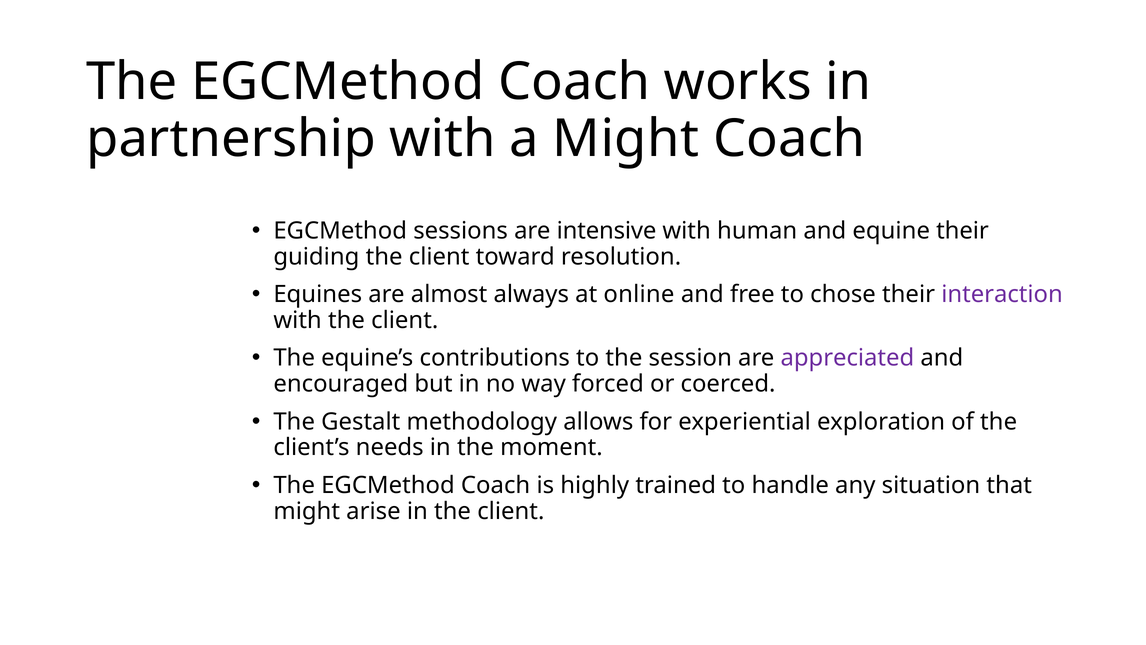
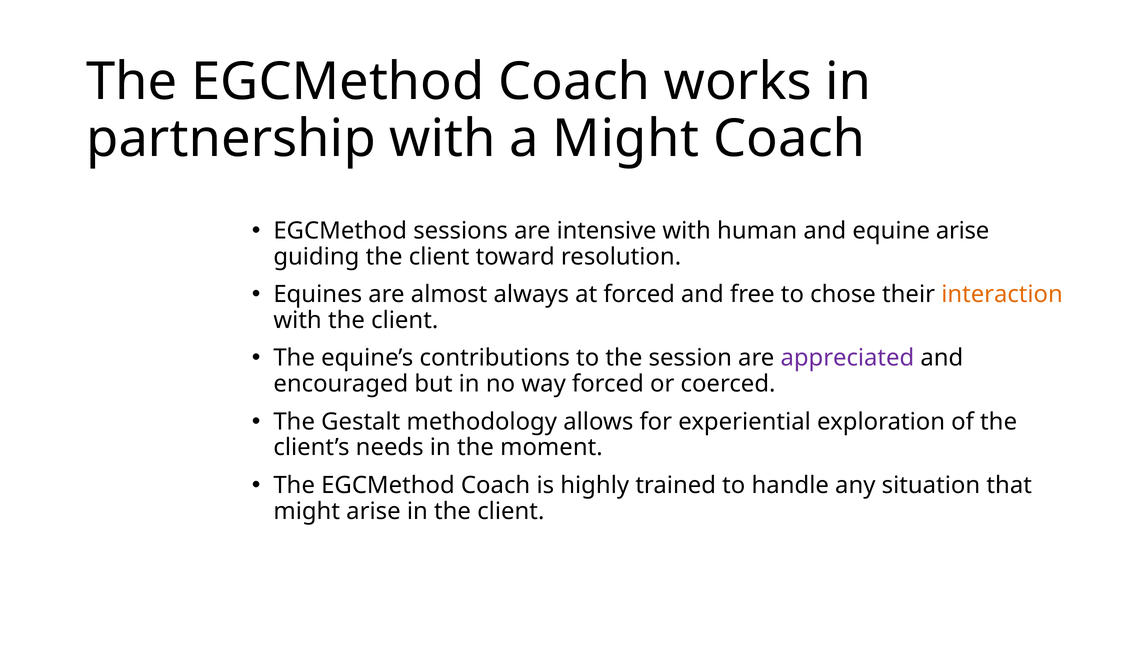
equine their: their -> arise (963, 231)
at online: online -> forced (639, 294)
interaction colour: purple -> orange (1002, 294)
